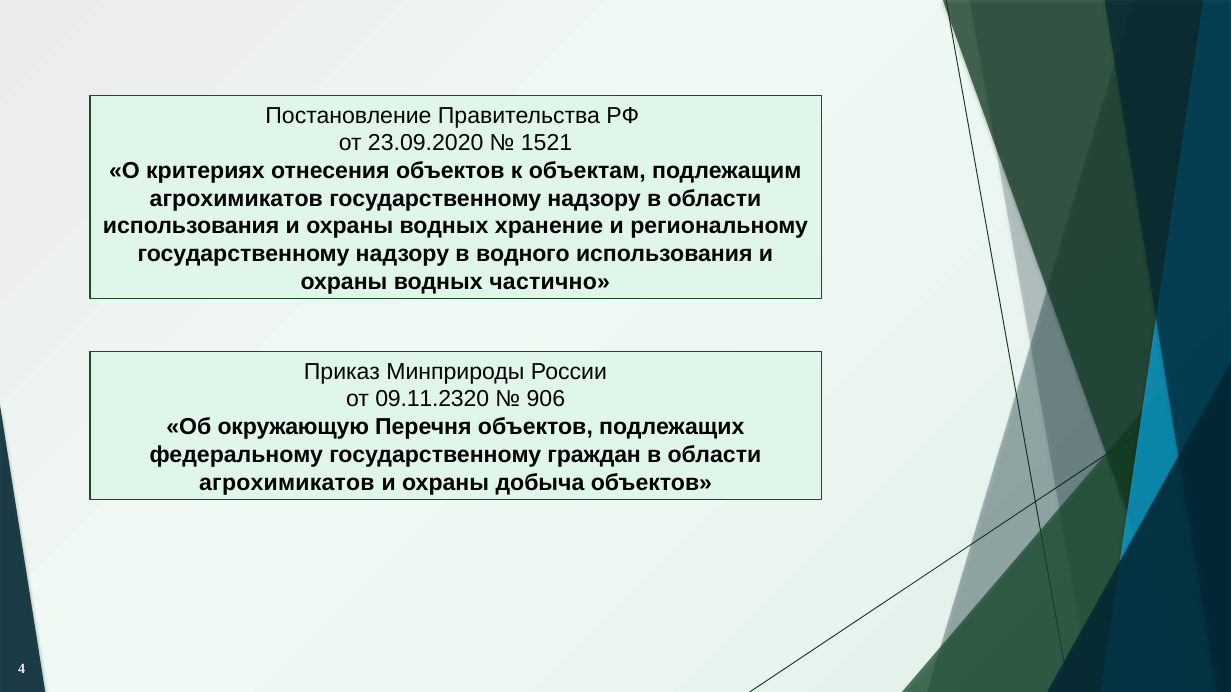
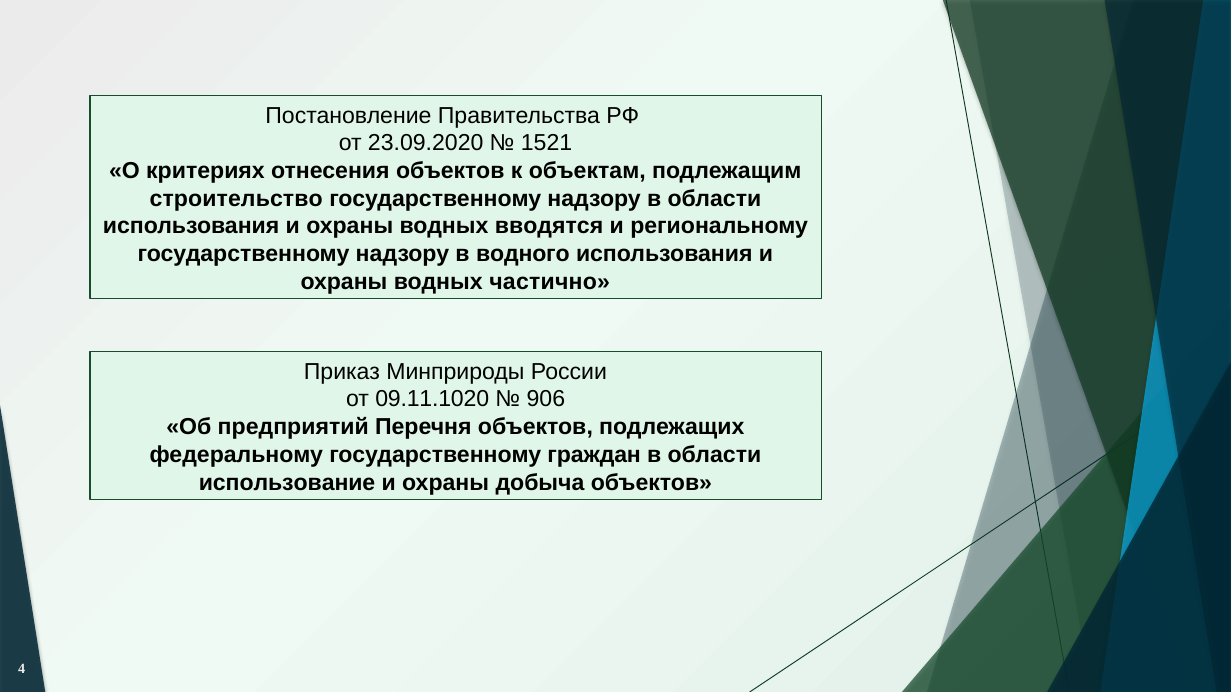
агрохимикатов: агрохимикатов -> строительство (236, 199)
хранение: хранение -> вводятся (549, 226)
09.11.2320: 09.11.2320 -> 09.11.1020 (432, 400)
окружающую: окружающую -> предприятий (293, 427)
агрохимикатов: агрохимикатов -> использование (287, 483)
